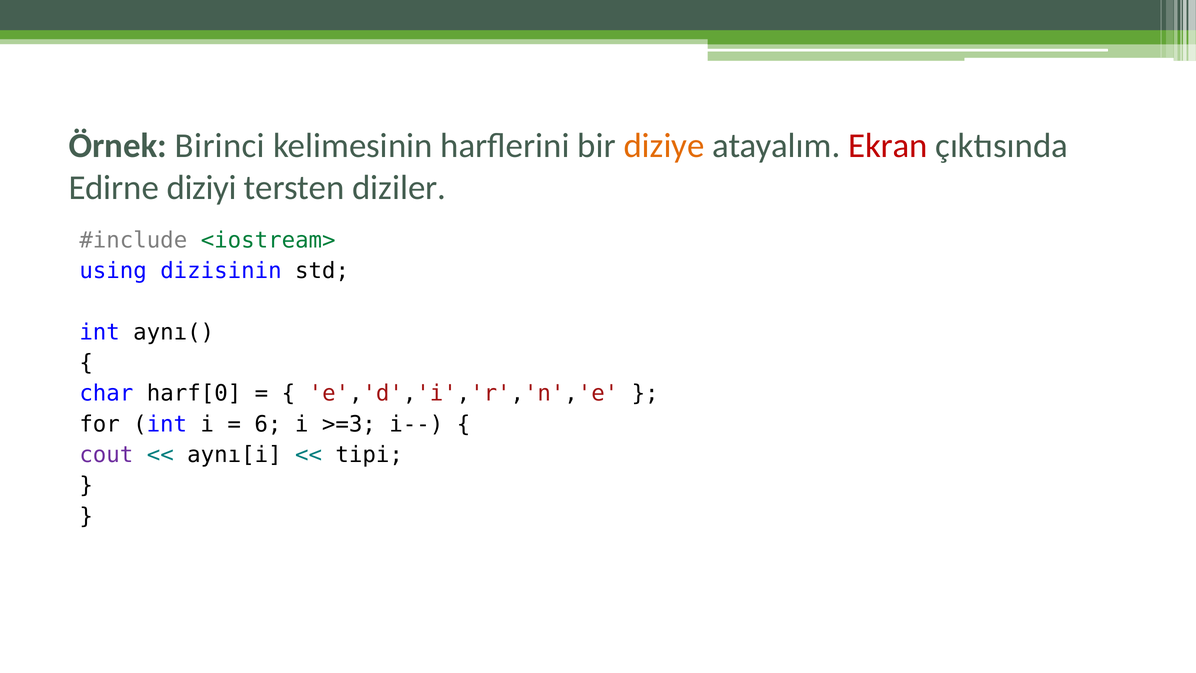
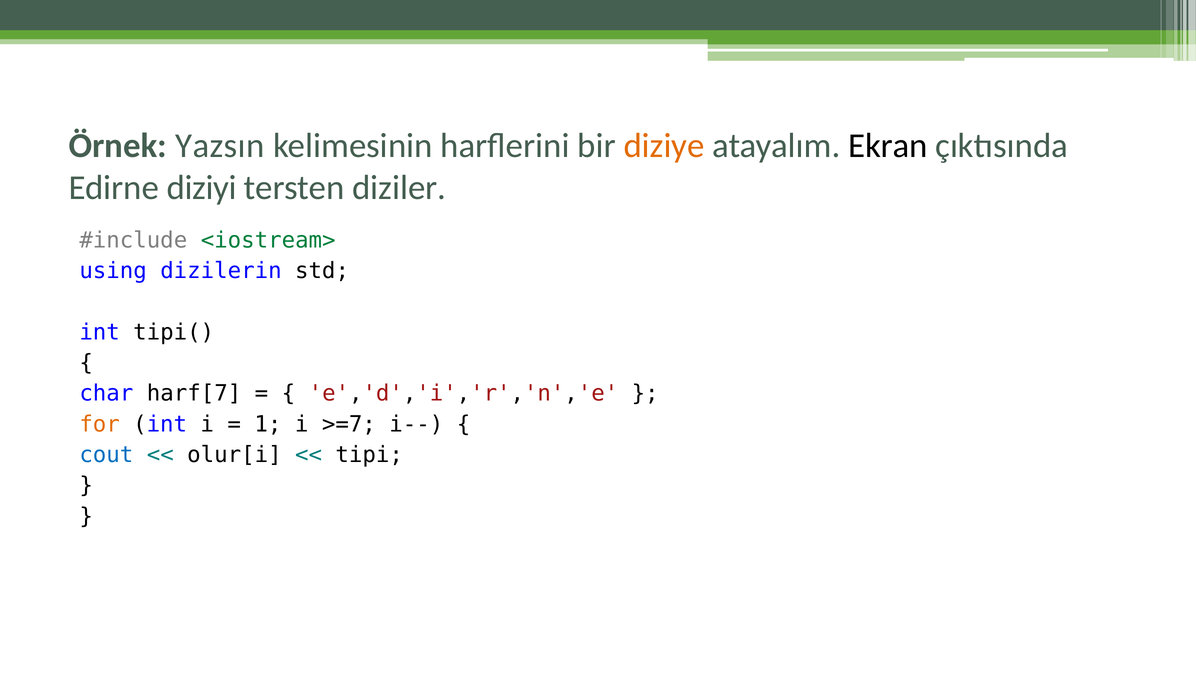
Birinci: Birinci -> Yazsın (220, 146)
Ekran colour: red -> black (888, 146)
dizisinin: dizisinin -> dizilerin (221, 271)
aynı(: aynı( -> tipi( (174, 332)
harf[0: harf[0 -> harf[7 (194, 393)
for colour: black -> orange (100, 424)
6: 6 -> 1 (268, 424)
>=3: >=3 -> >=7 (349, 424)
cout colour: purple -> blue (106, 455)
aynı[i: aynı[i -> olur[i (234, 455)
